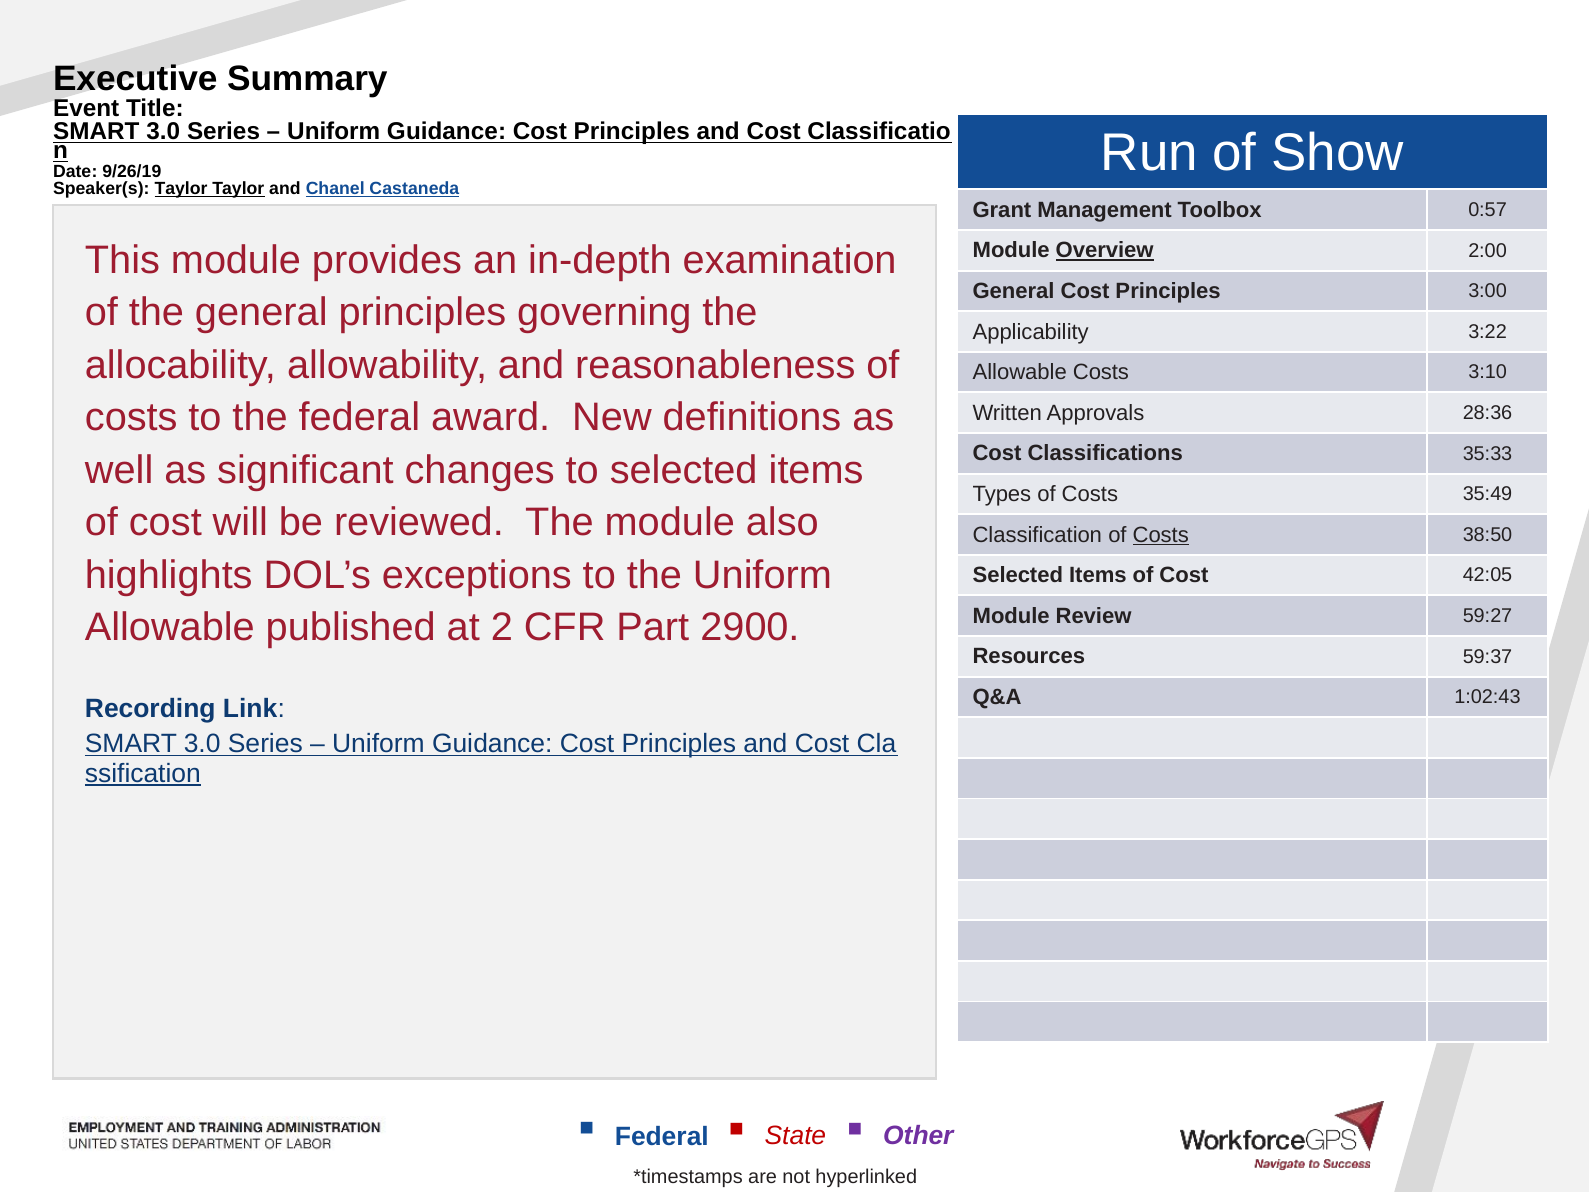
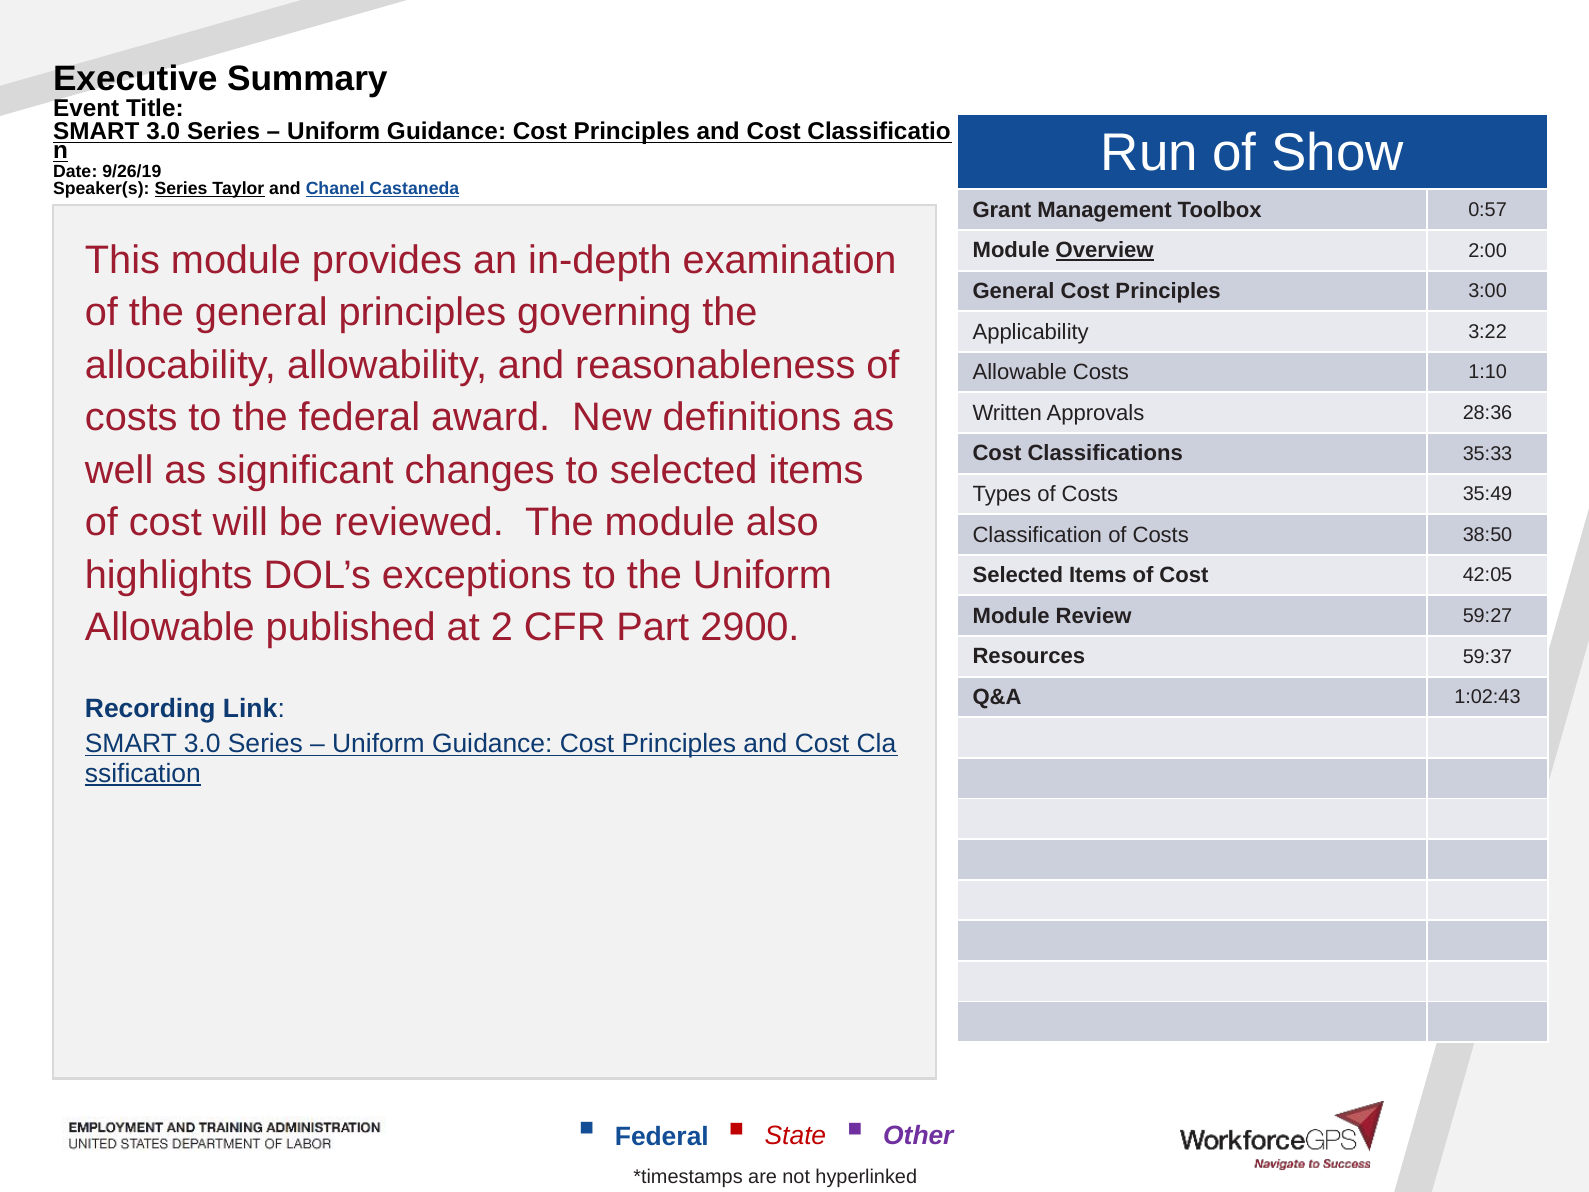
Speaker(s Taylor: Taylor -> Series (181, 189)
3:10: 3:10 -> 1:10 (1488, 372)
Costs underline: present -> none (1161, 535)
